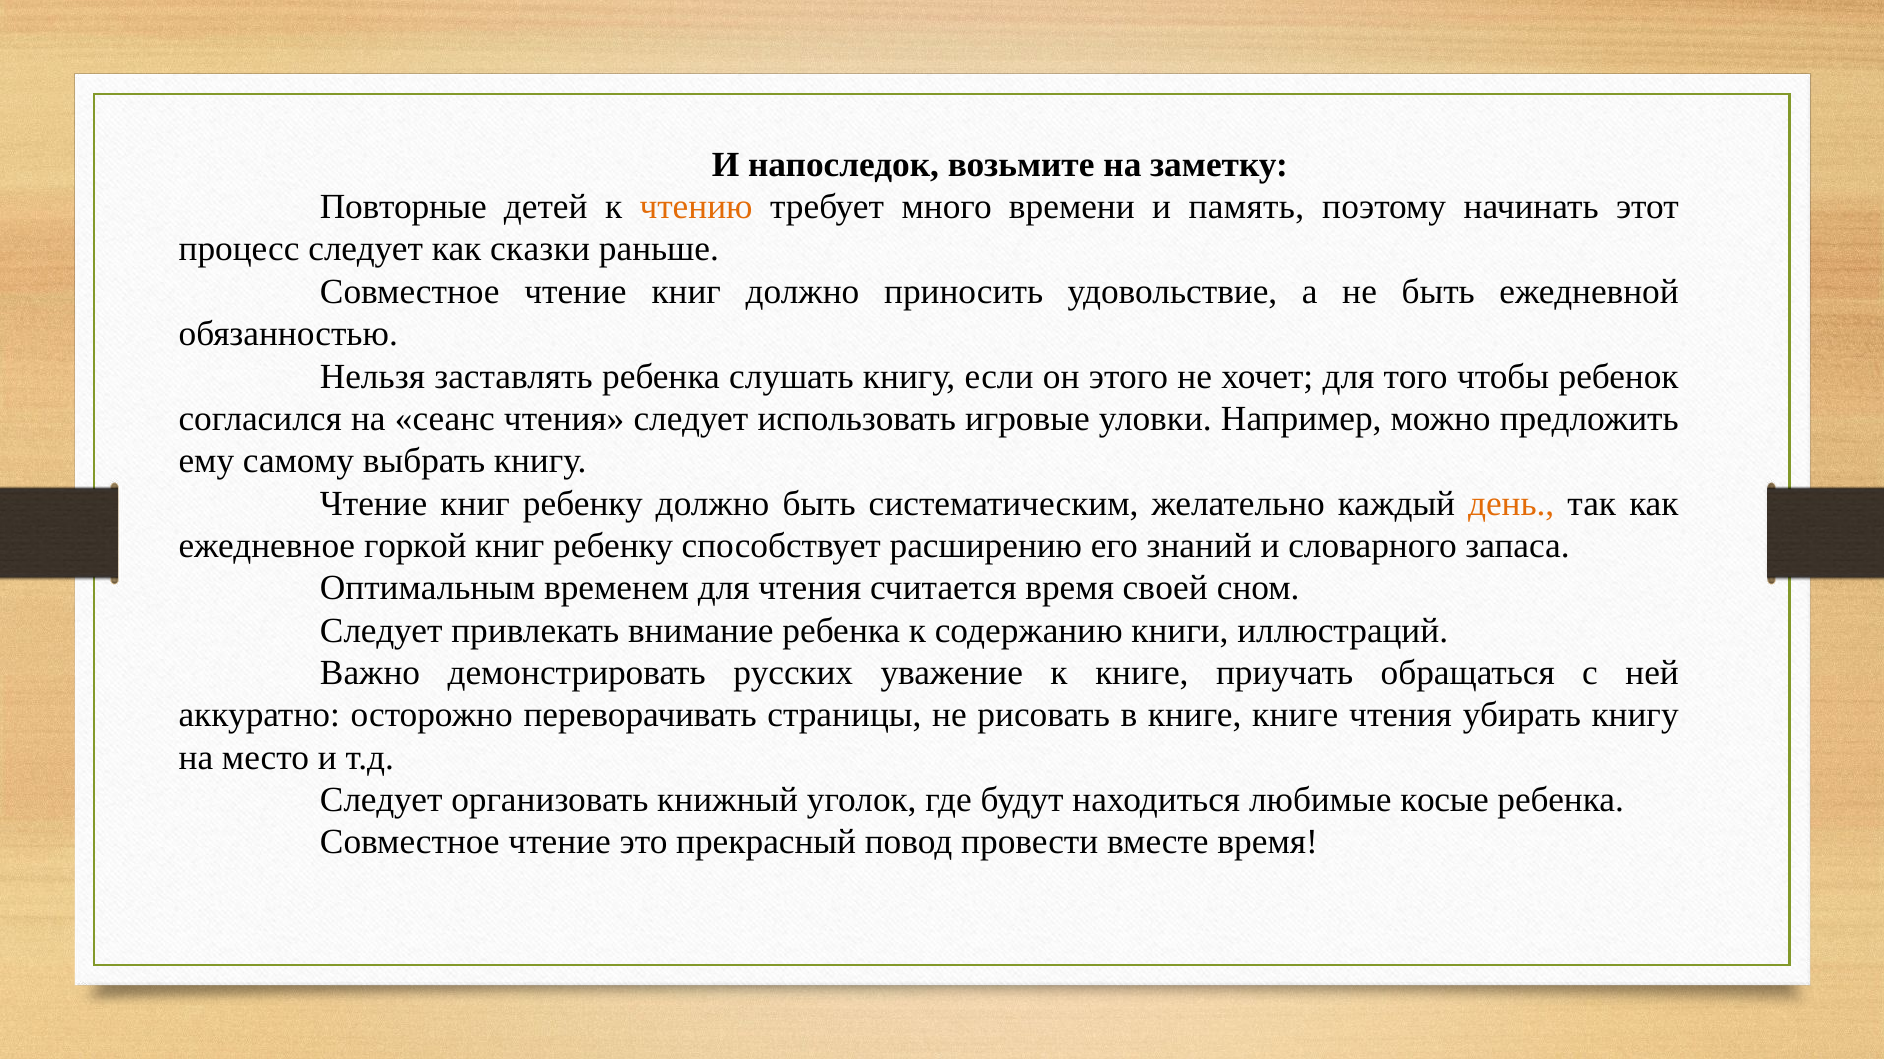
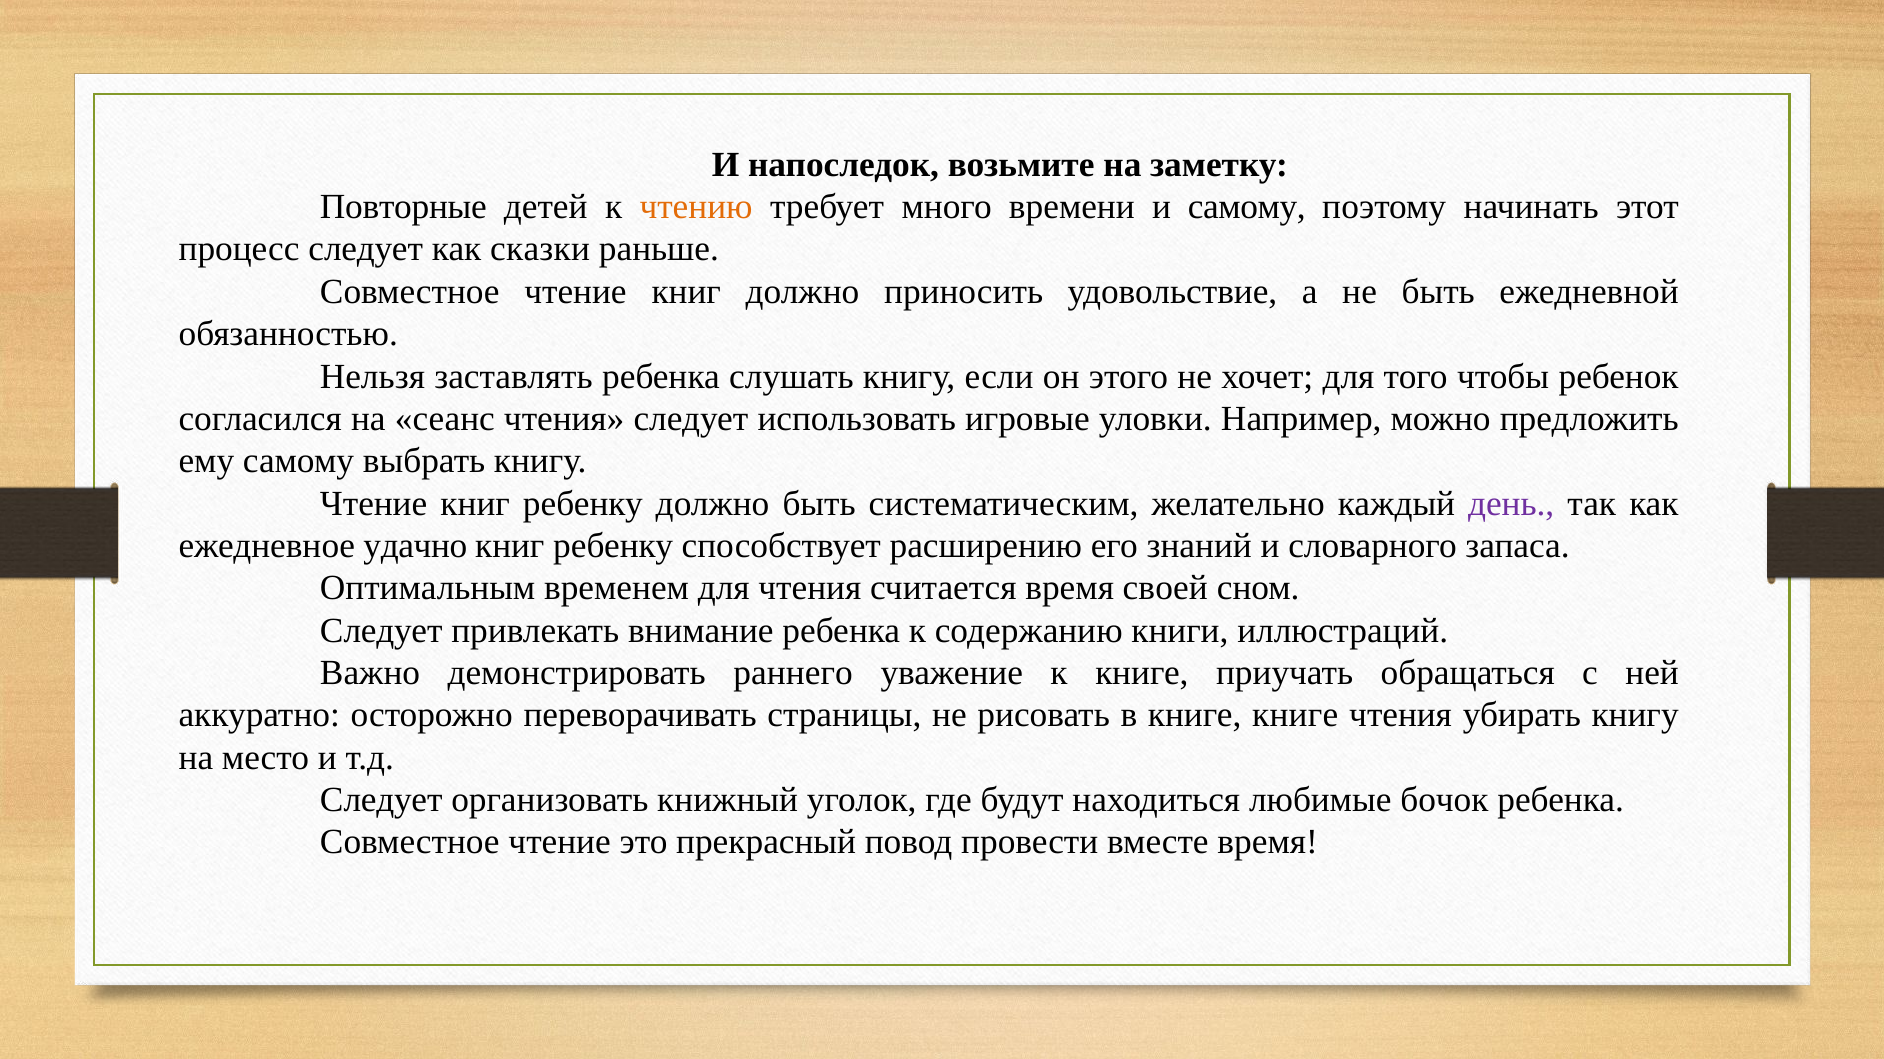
и память: память -> самому (1247, 207)
день colour: orange -> purple (1511, 504)
горкой: горкой -> удачно (415, 546)
русских: русских -> раннего (793, 673)
косые: косые -> бочок (1444, 801)
